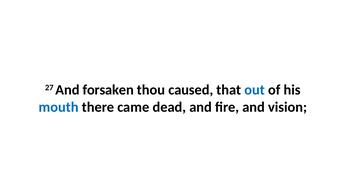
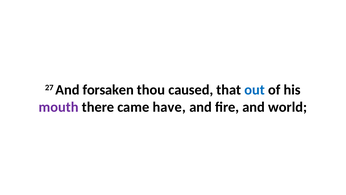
mouth colour: blue -> purple (59, 107)
dead: dead -> have (169, 107)
vision: vision -> world (288, 107)
